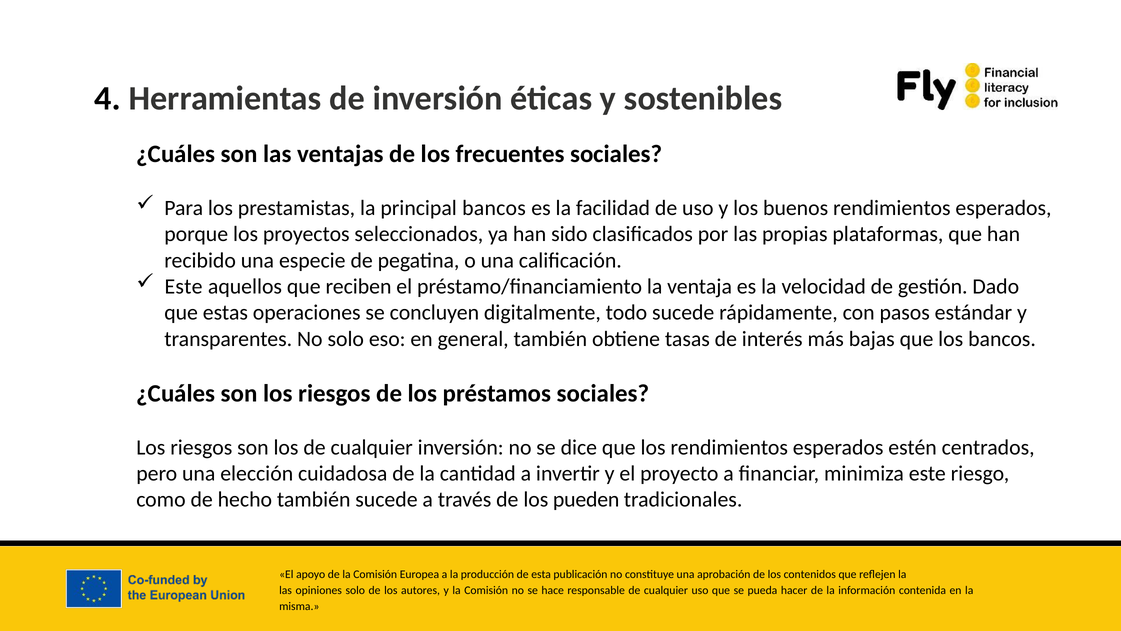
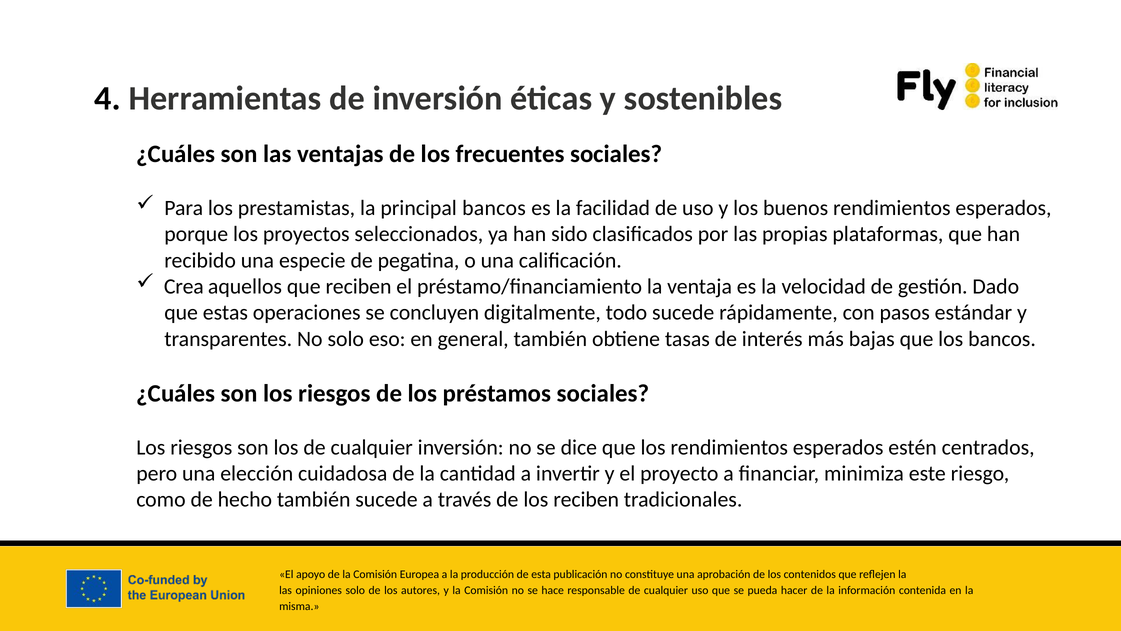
Este: Este -> Crea (184, 286)
los pueden: pueden -> reciben (586, 499)
